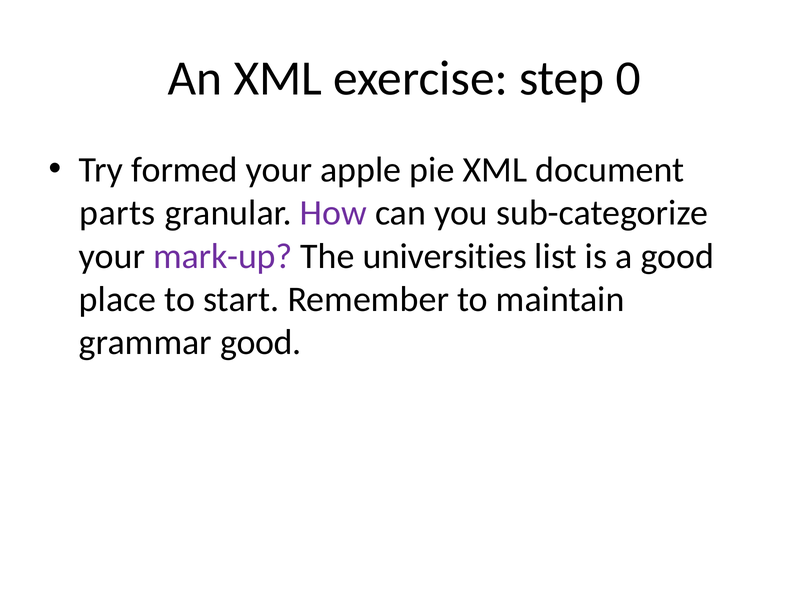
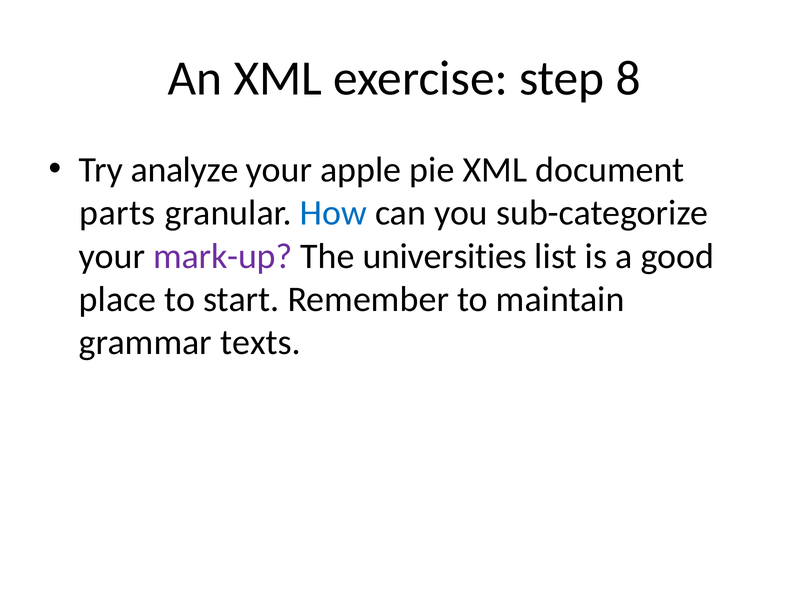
0: 0 -> 8 (628, 78)
formed: formed -> analyze (185, 170)
How colour: purple -> blue (333, 213)
grammar good: good -> texts (261, 342)
